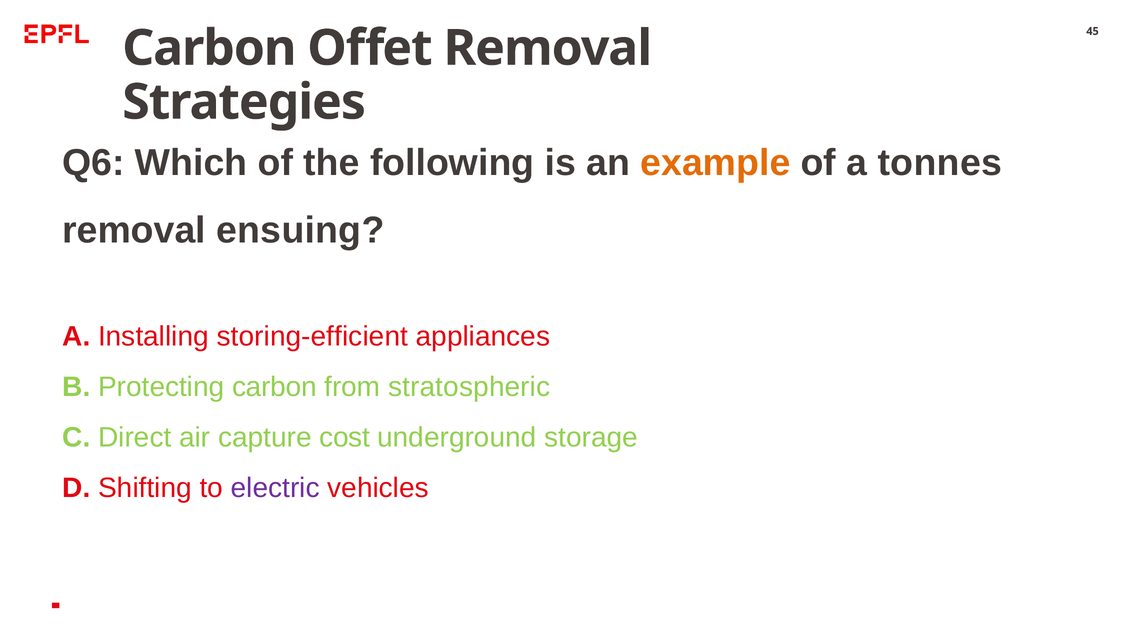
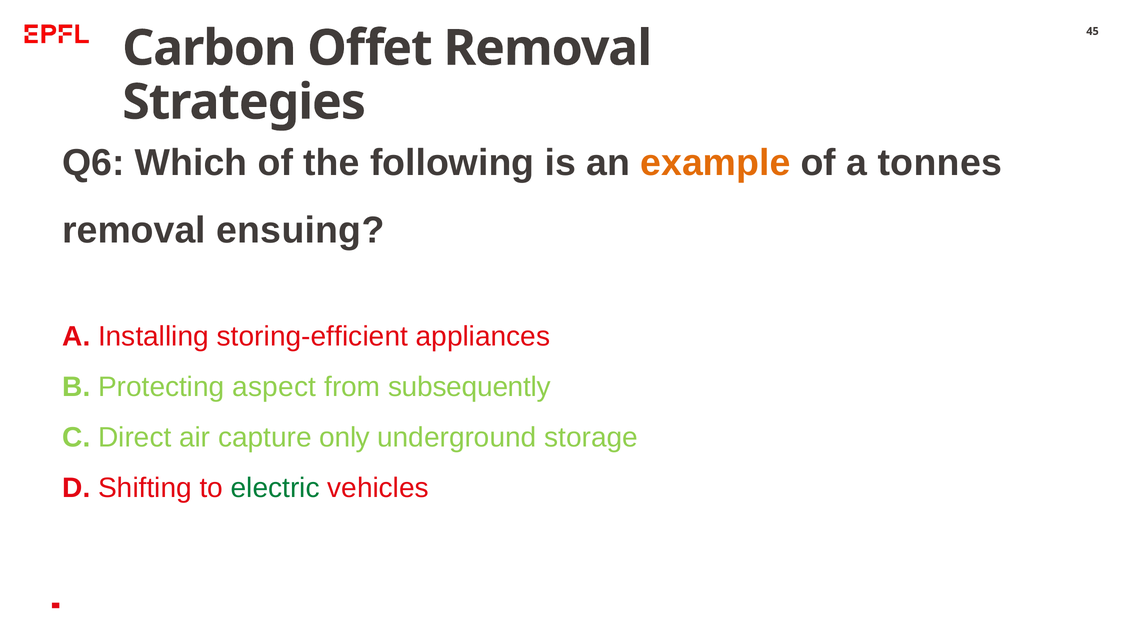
Protecting carbon: carbon -> aspect (274, 387)
stratospheric: stratospheric -> subsequently (469, 387)
cost: cost -> only (345, 438)
electric colour: purple -> green (275, 488)
